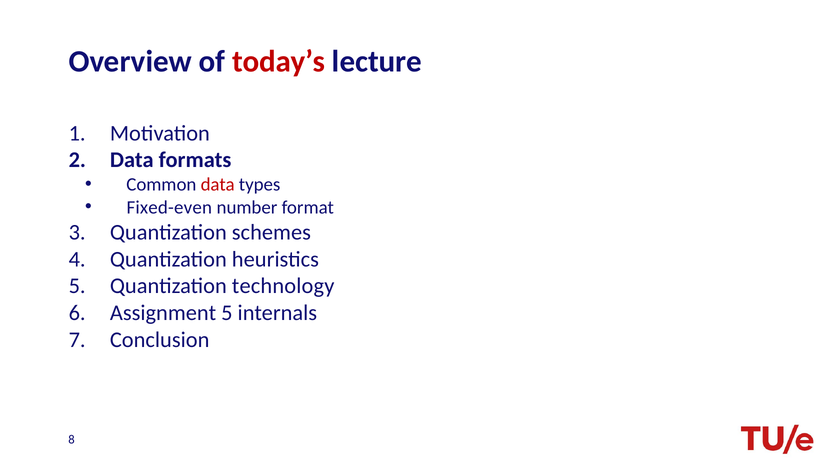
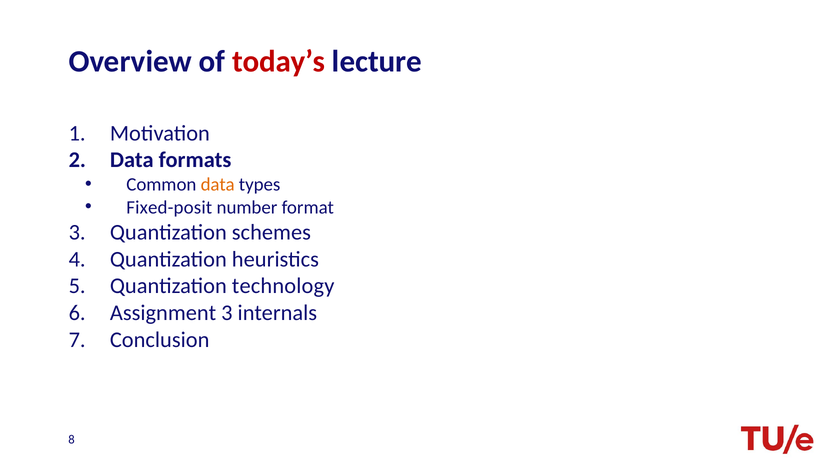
data colour: red -> orange (218, 185)
Fixed-even: Fixed-even -> Fixed-posit (169, 207)
Assignment 5: 5 -> 3 (227, 313)
